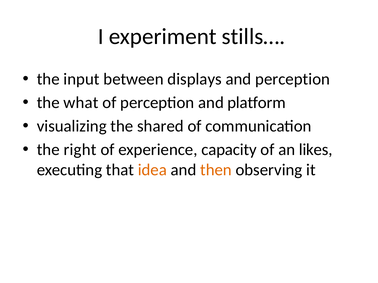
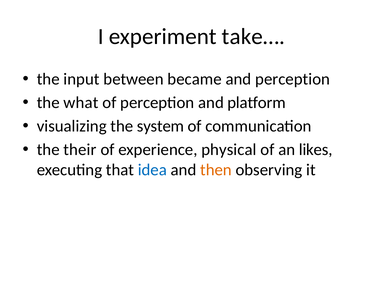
stills…: stills… -> take… (253, 37)
displays: displays -> became (195, 79)
shared: shared -> system (161, 126)
right: right -> their (80, 150)
capacity: capacity -> physical (229, 150)
idea colour: orange -> blue (152, 170)
